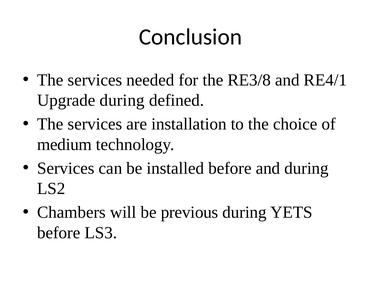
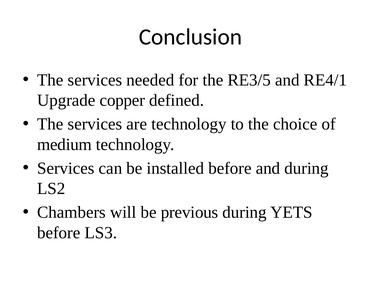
RE3/8: RE3/8 -> RE3/5 (249, 80)
Upgrade during: during -> copper (122, 100)
are installation: installation -> technology (189, 124)
